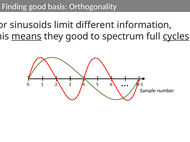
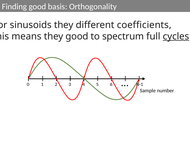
sinusoids limit: limit -> they (64, 25)
information: information -> coefficients (144, 25)
means underline: present -> none (26, 36)
